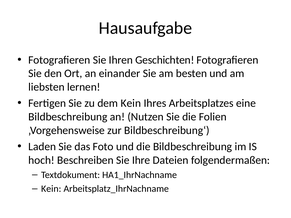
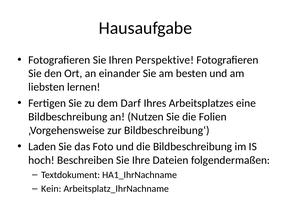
Geschichten: Geschichten -> Perspektive (165, 60)
dem Kein: Kein -> Darf (131, 103)
